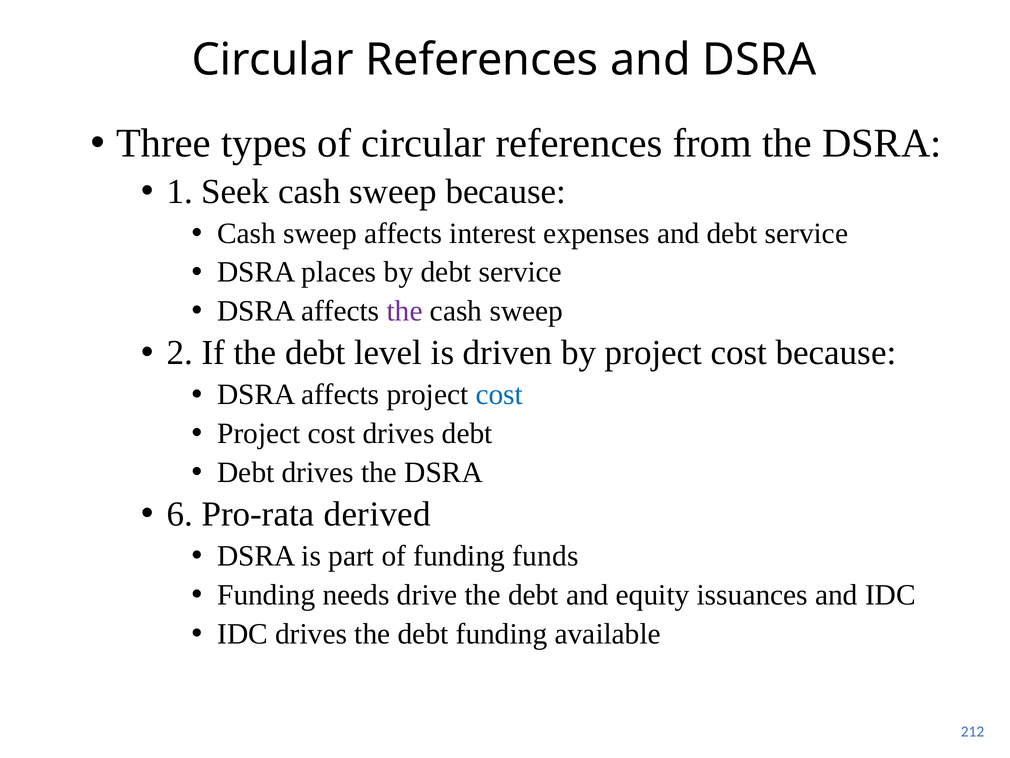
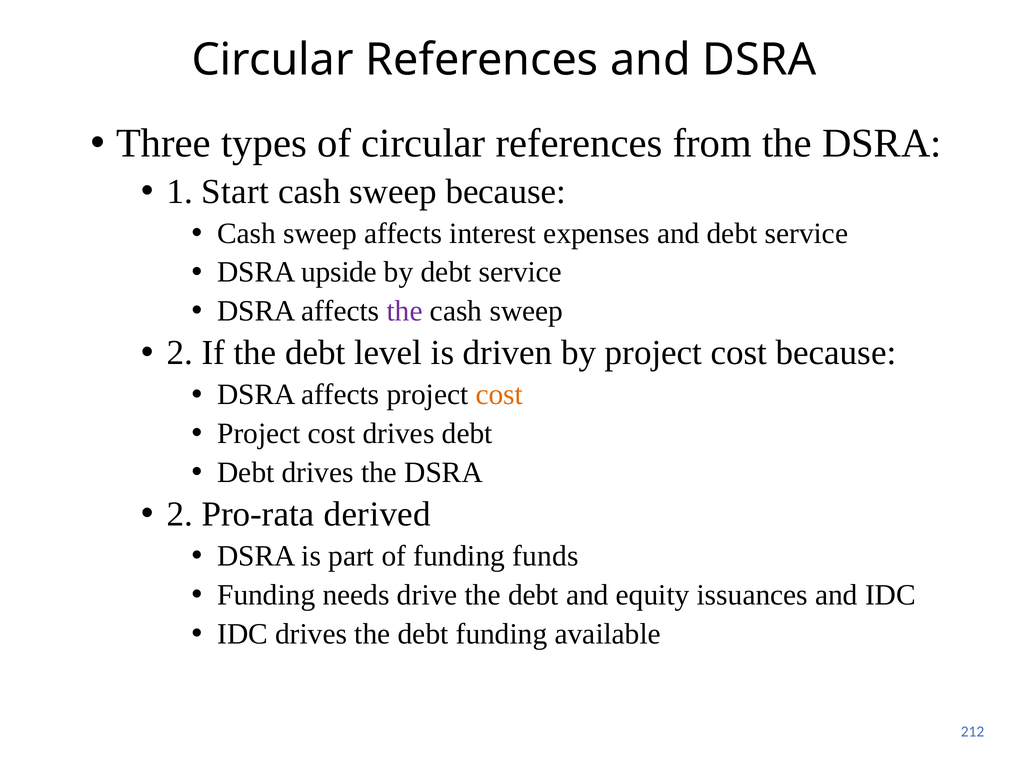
Seek: Seek -> Start (235, 191)
places: places -> upside (339, 272)
cost colour: blue -> orange (499, 394)
6: 6 -> 2 (180, 514)
